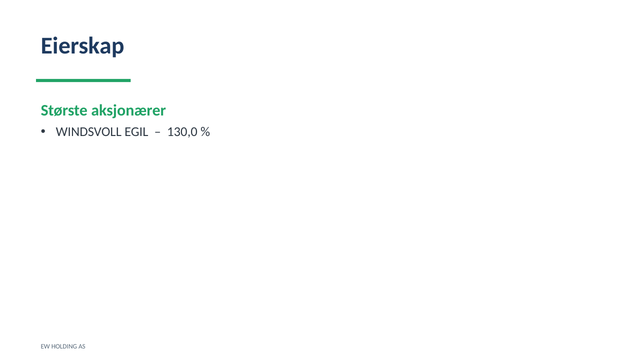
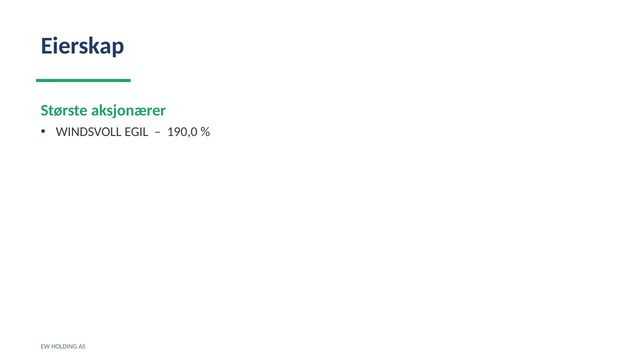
130,0: 130,0 -> 190,0 (182, 132)
